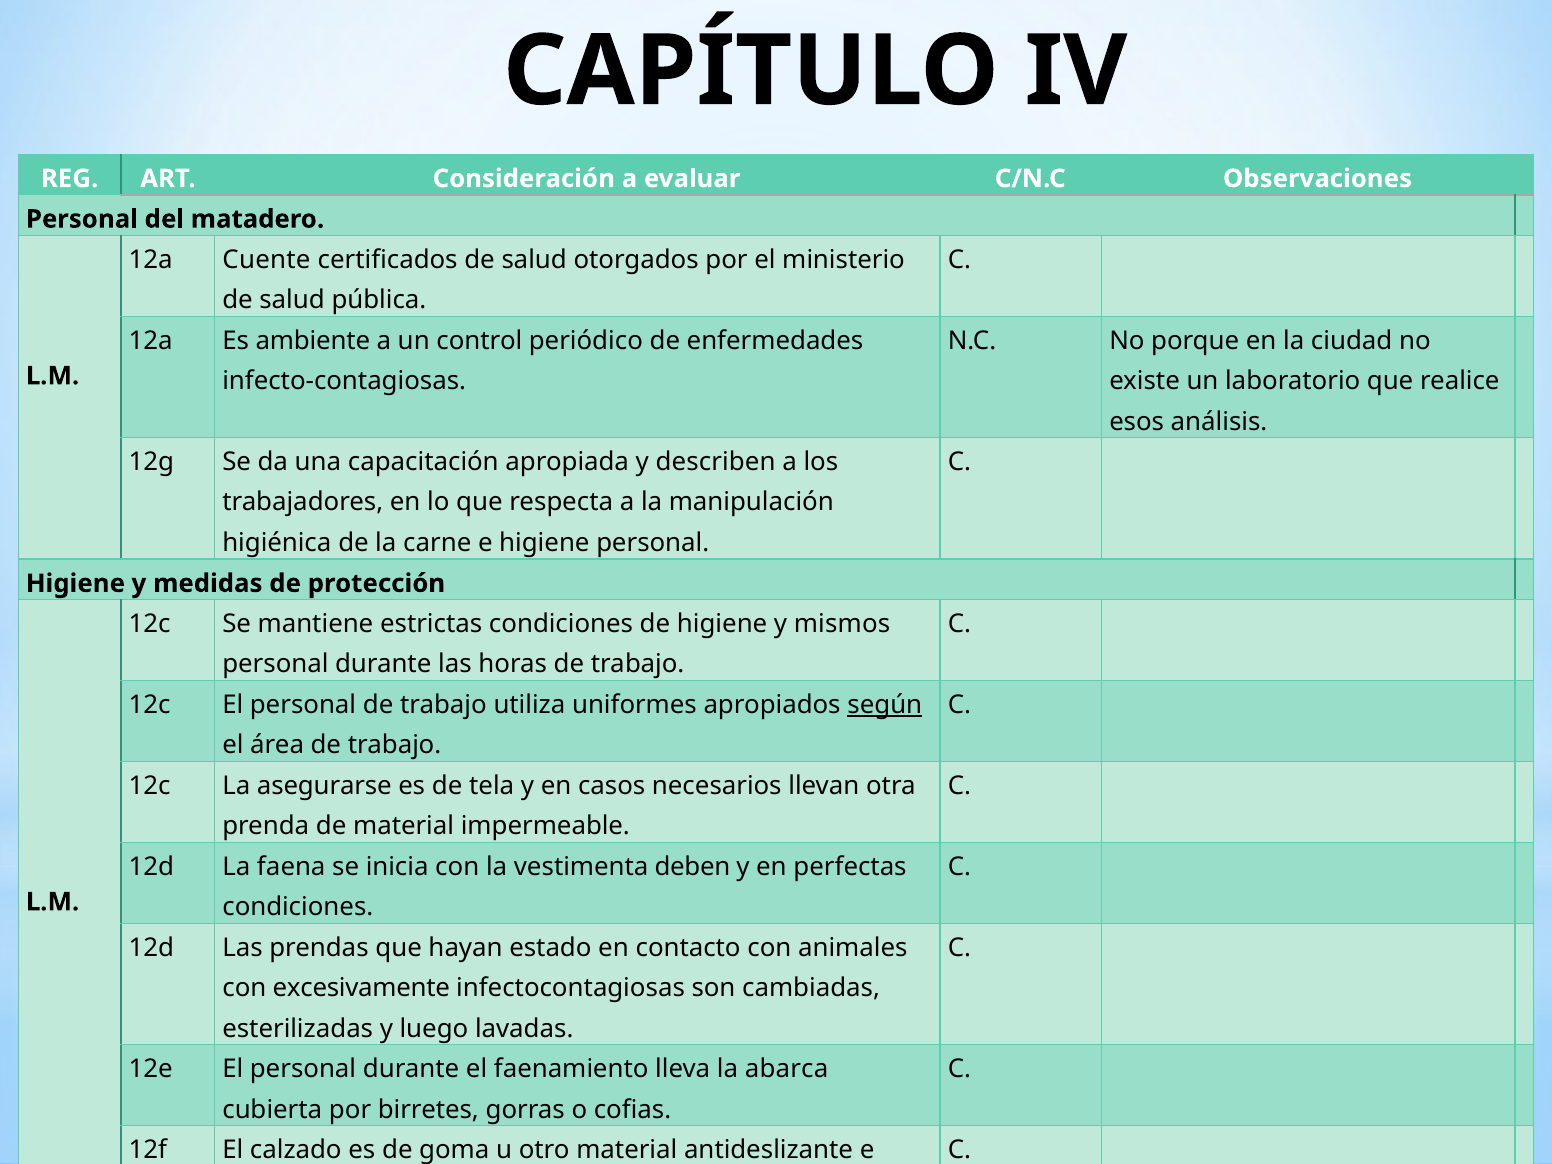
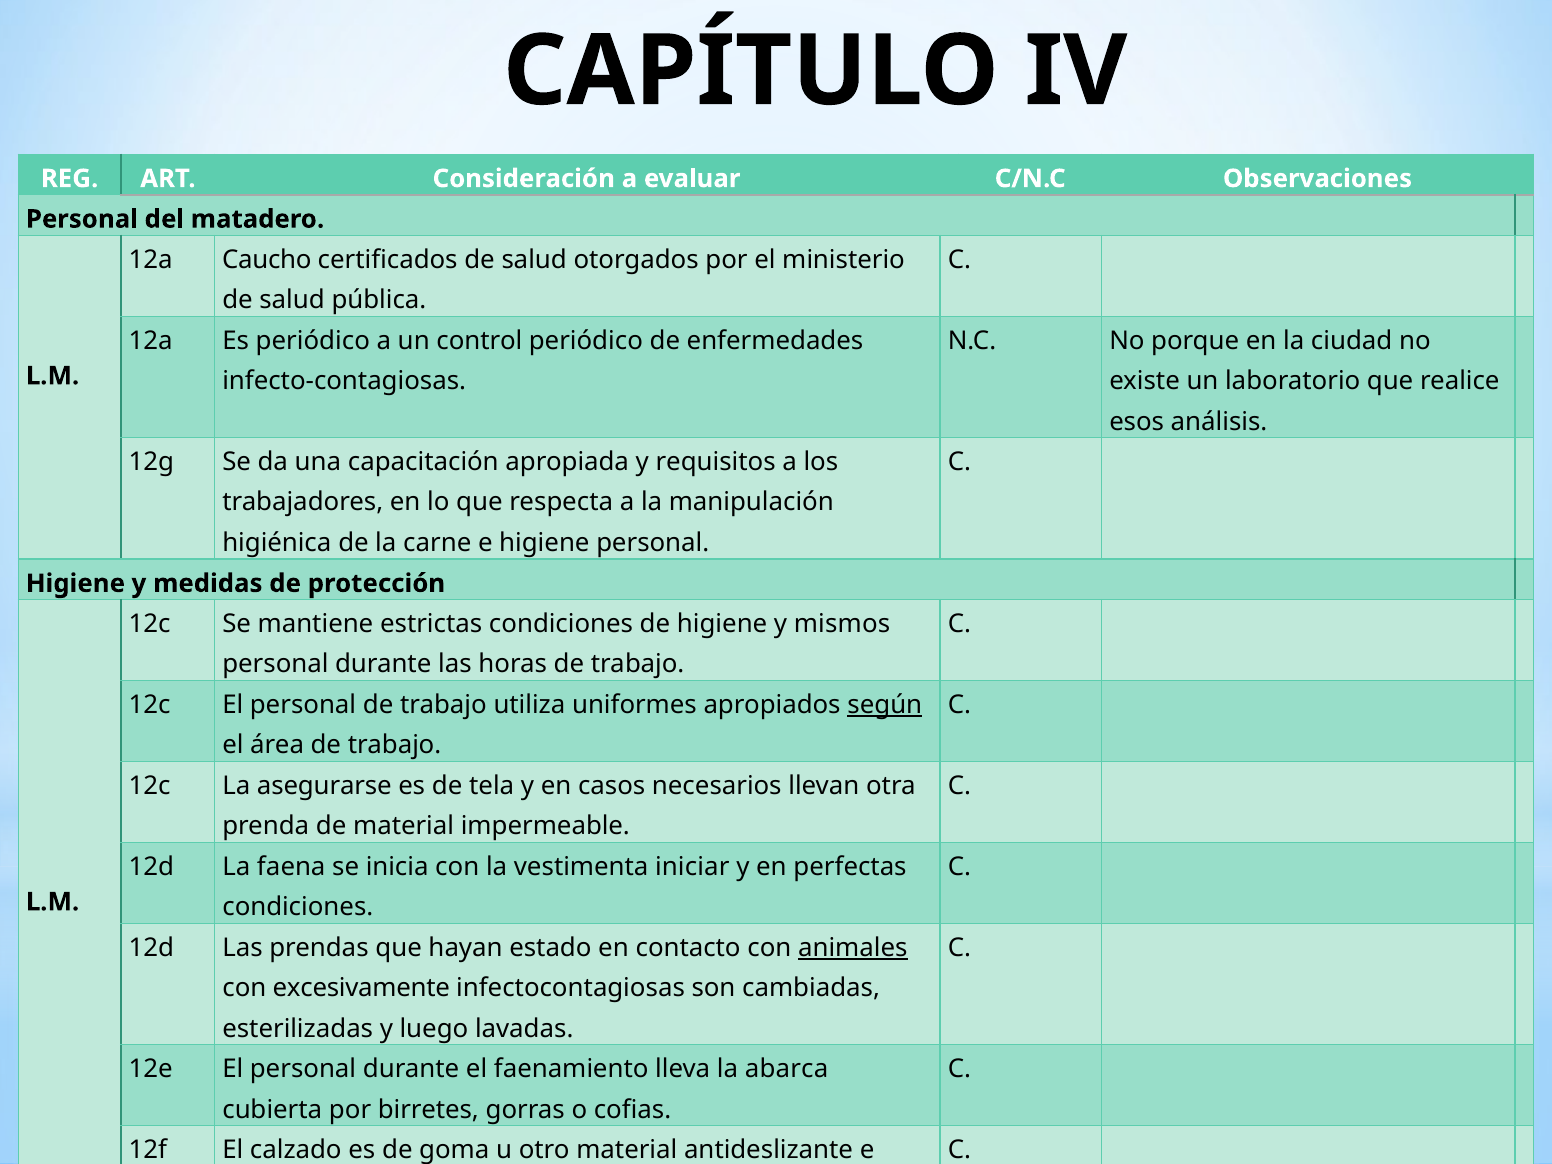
12a Cuente: Cuente -> Caucho (267, 260)
Es ambiente: ambiente -> periódico (313, 341)
describen: describen -> requisitos (716, 462)
deben: deben -> iniciar (692, 867)
animales underline: none -> present (853, 948)
